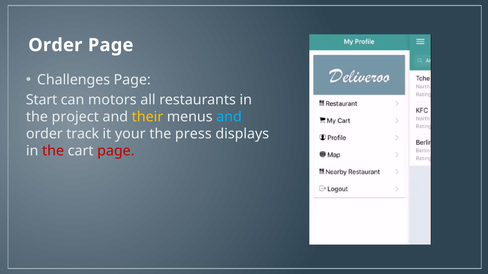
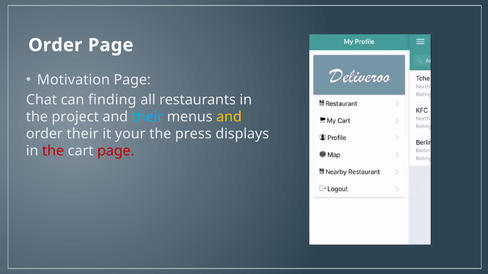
Challenges: Challenges -> Motivation (73, 80)
Start: Start -> Chat (42, 100)
motors: motors -> finding (112, 100)
their colour: yellow -> light blue (147, 117)
and colour: light blue -> yellow (229, 117)
order track: track -> their (83, 134)
